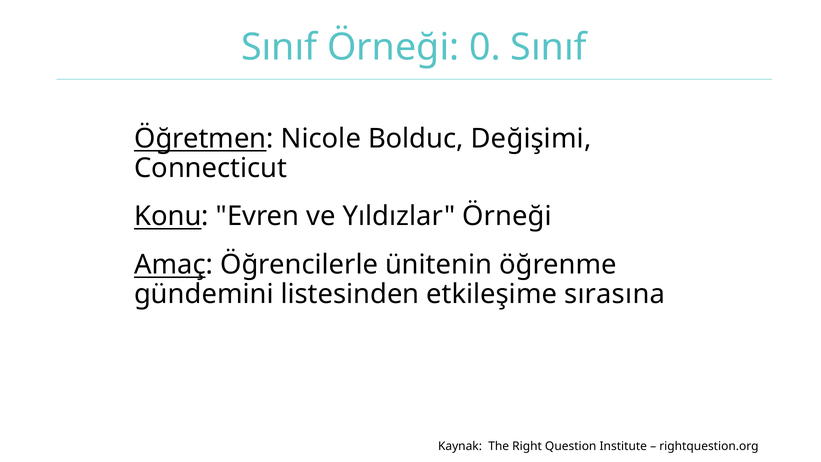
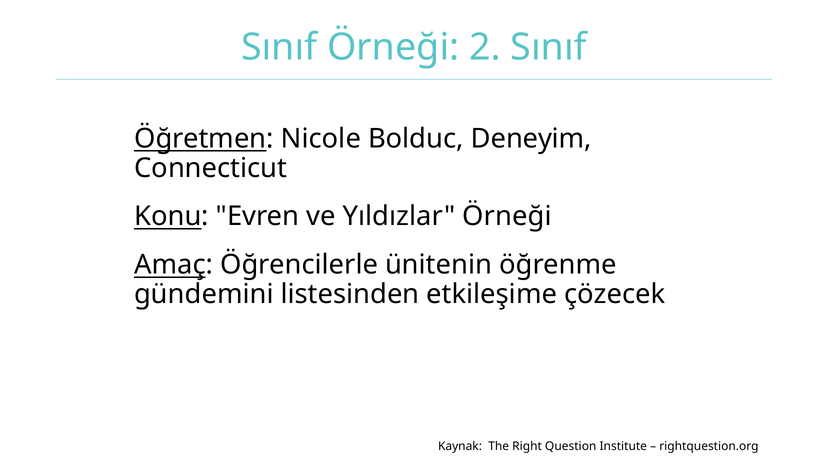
0: 0 -> 2 (485, 47)
Değişimi: Değişimi -> Deneyim (531, 138)
sırasına: sırasına -> çözecek (615, 294)
